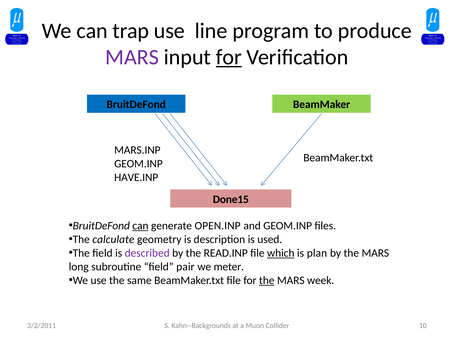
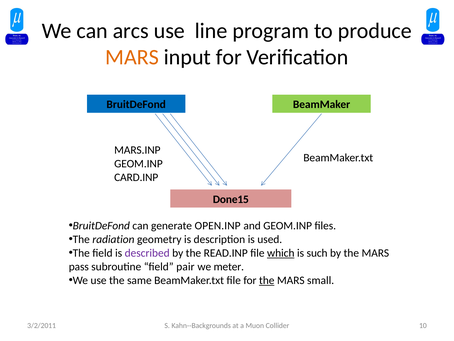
trap: trap -> arcs (131, 31)
MARS colour: purple -> orange (132, 57)
for underline: present -> none (229, 57)
HAVE.INP: HAVE.INP -> CARD.INP (136, 177)
can underline: present -> none (140, 225)
calculate: calculate -> radiation (113, 239)
plan: plan -> such (317, 253)
long: long -> pass (79, 266)
week: week -> small (321, 280)
